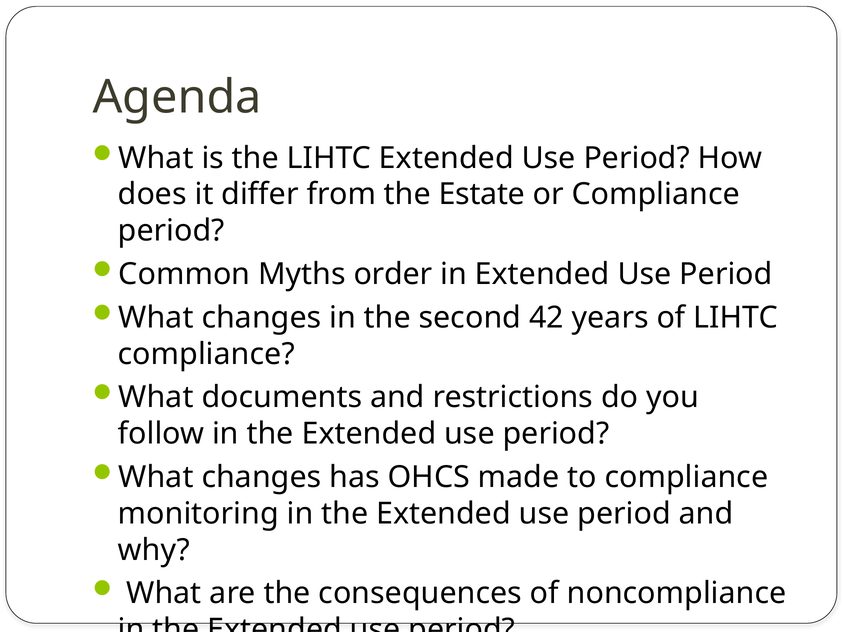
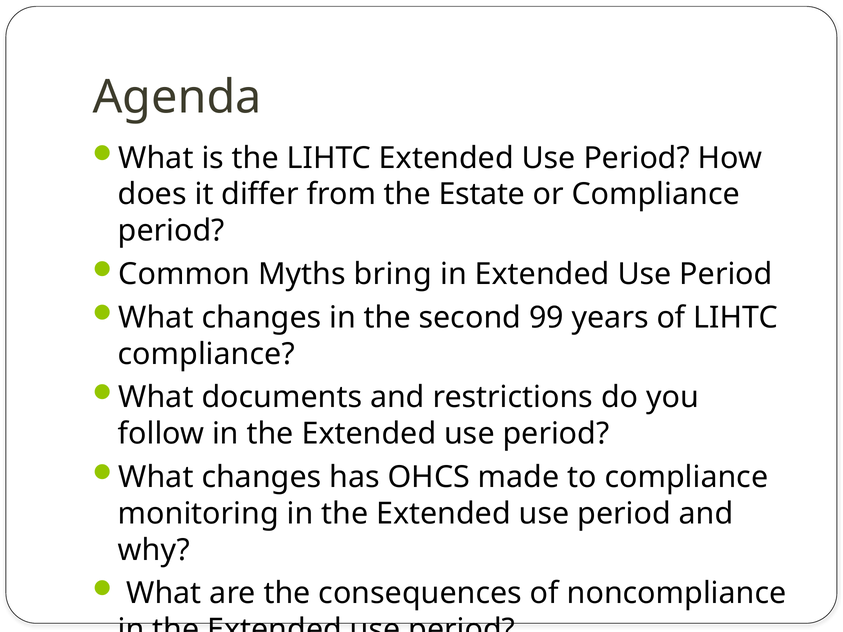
order: order -> bring (393, 274)
42: 42 -> 99 (546, 318)
